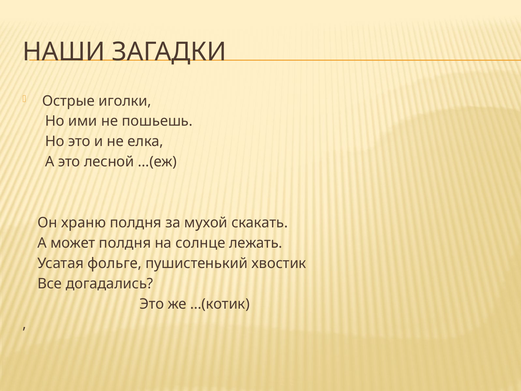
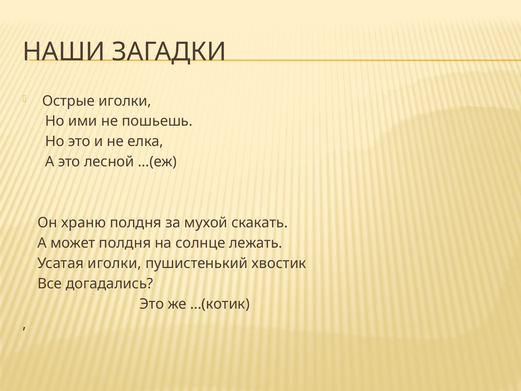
Усатая фольге: фольге -> иголки (115, 263)
